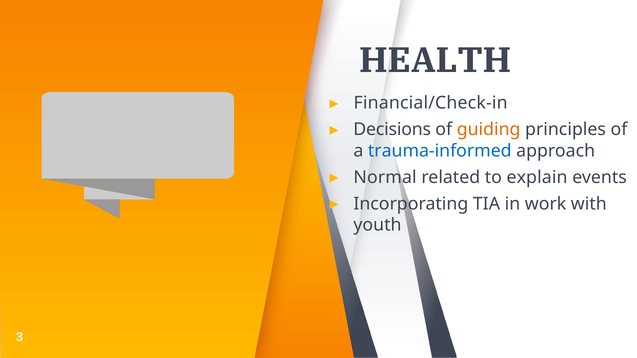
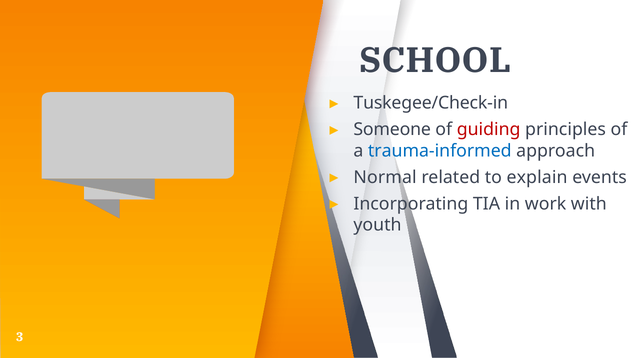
HEALTH: HEALTH -> SCHOOL (435, 61)
Financial/Check-in: Financial/Check-in -> Tuskegee/Check-in (431, 103)
Decisions: Decisions -> Someone (392, 130)
guiding colour: orange -> red (489, 130)
